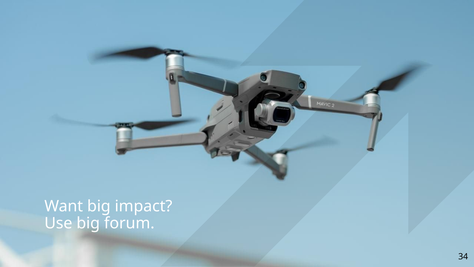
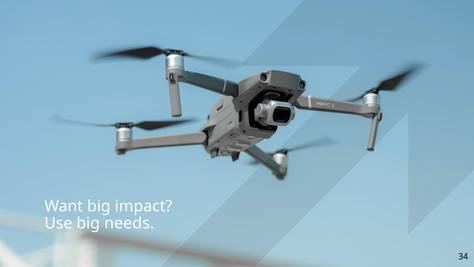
forum: forum -> needs (129, 223)
